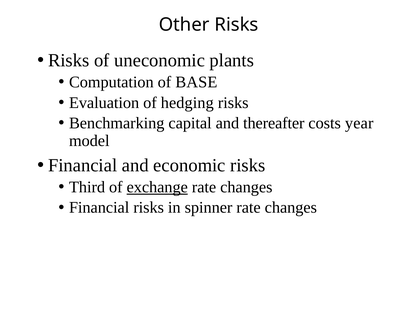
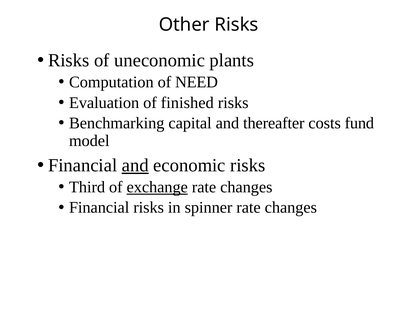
BASE: BASE -> NEED (197, 82)
hedging: hedging -> finished (187, 102)
year: year -> fund (359, 123)
and underline: none -> present (135, 165)
